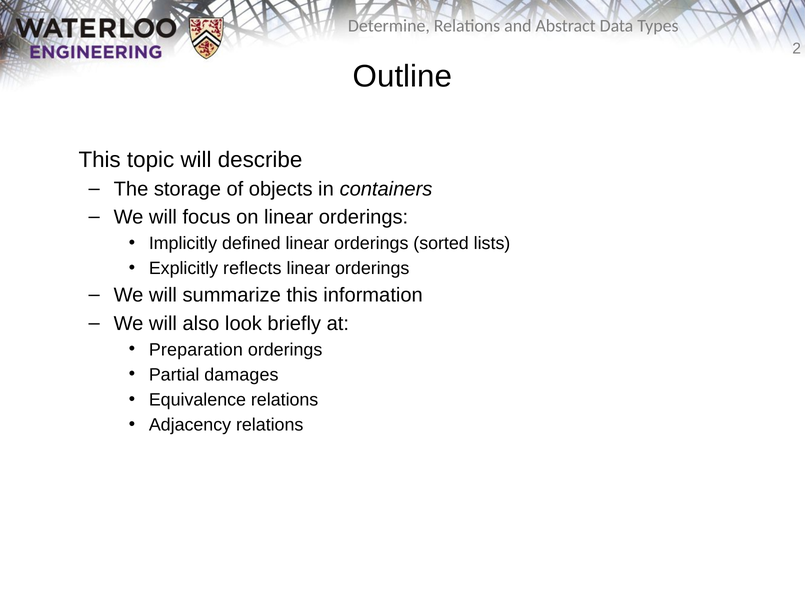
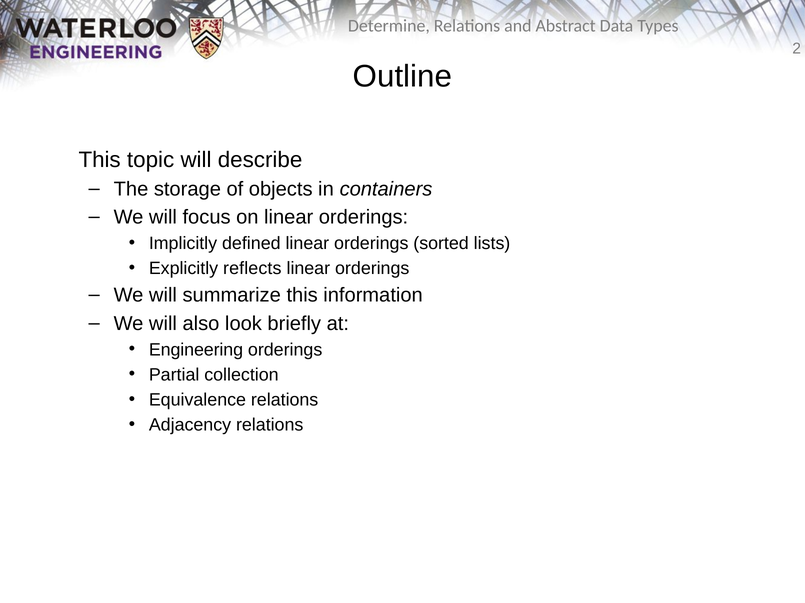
Preparation: Preparation -> Engineering (196, 350)
damages: damages -> collection (241, 375)
